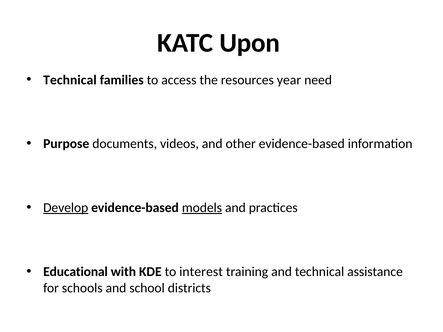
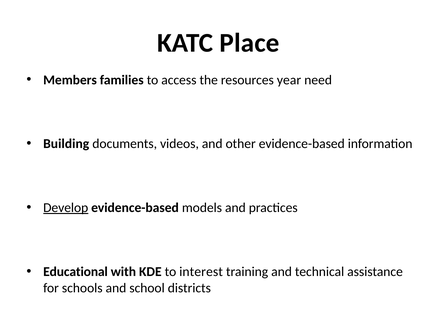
Upon: Upon -> Place (249, 43)
Technical: Technical -> Members (70, 80)
Purpose: Purpose -> Building (66, 144)
models underline: present -> none (202, 208)
